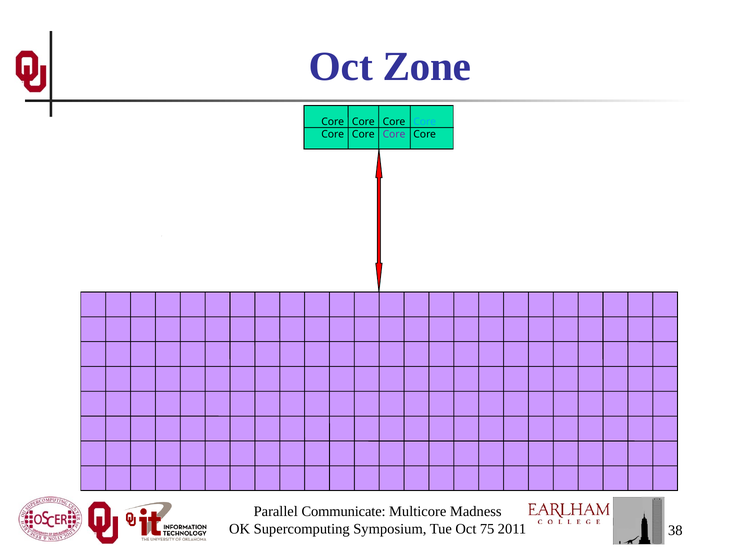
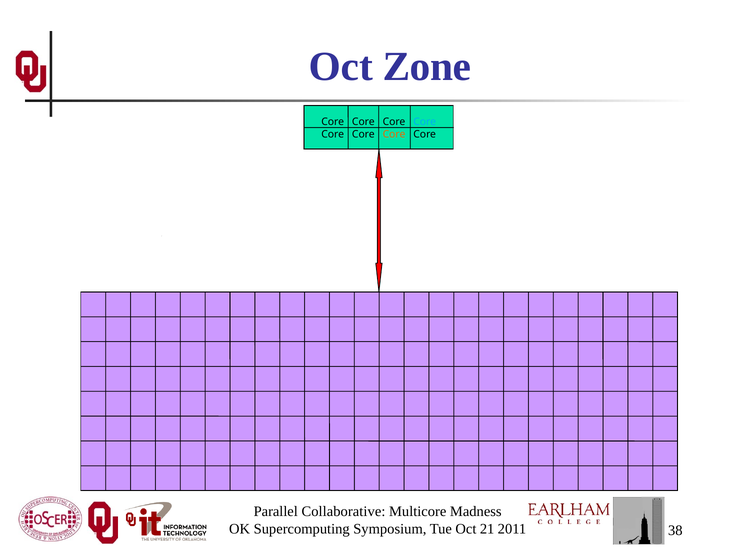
Core colour: purple -> orange (394, 134)
Communicate: Communicate -> Collaborative (343, 512)
75: 75 -> 21 (487, 529)
